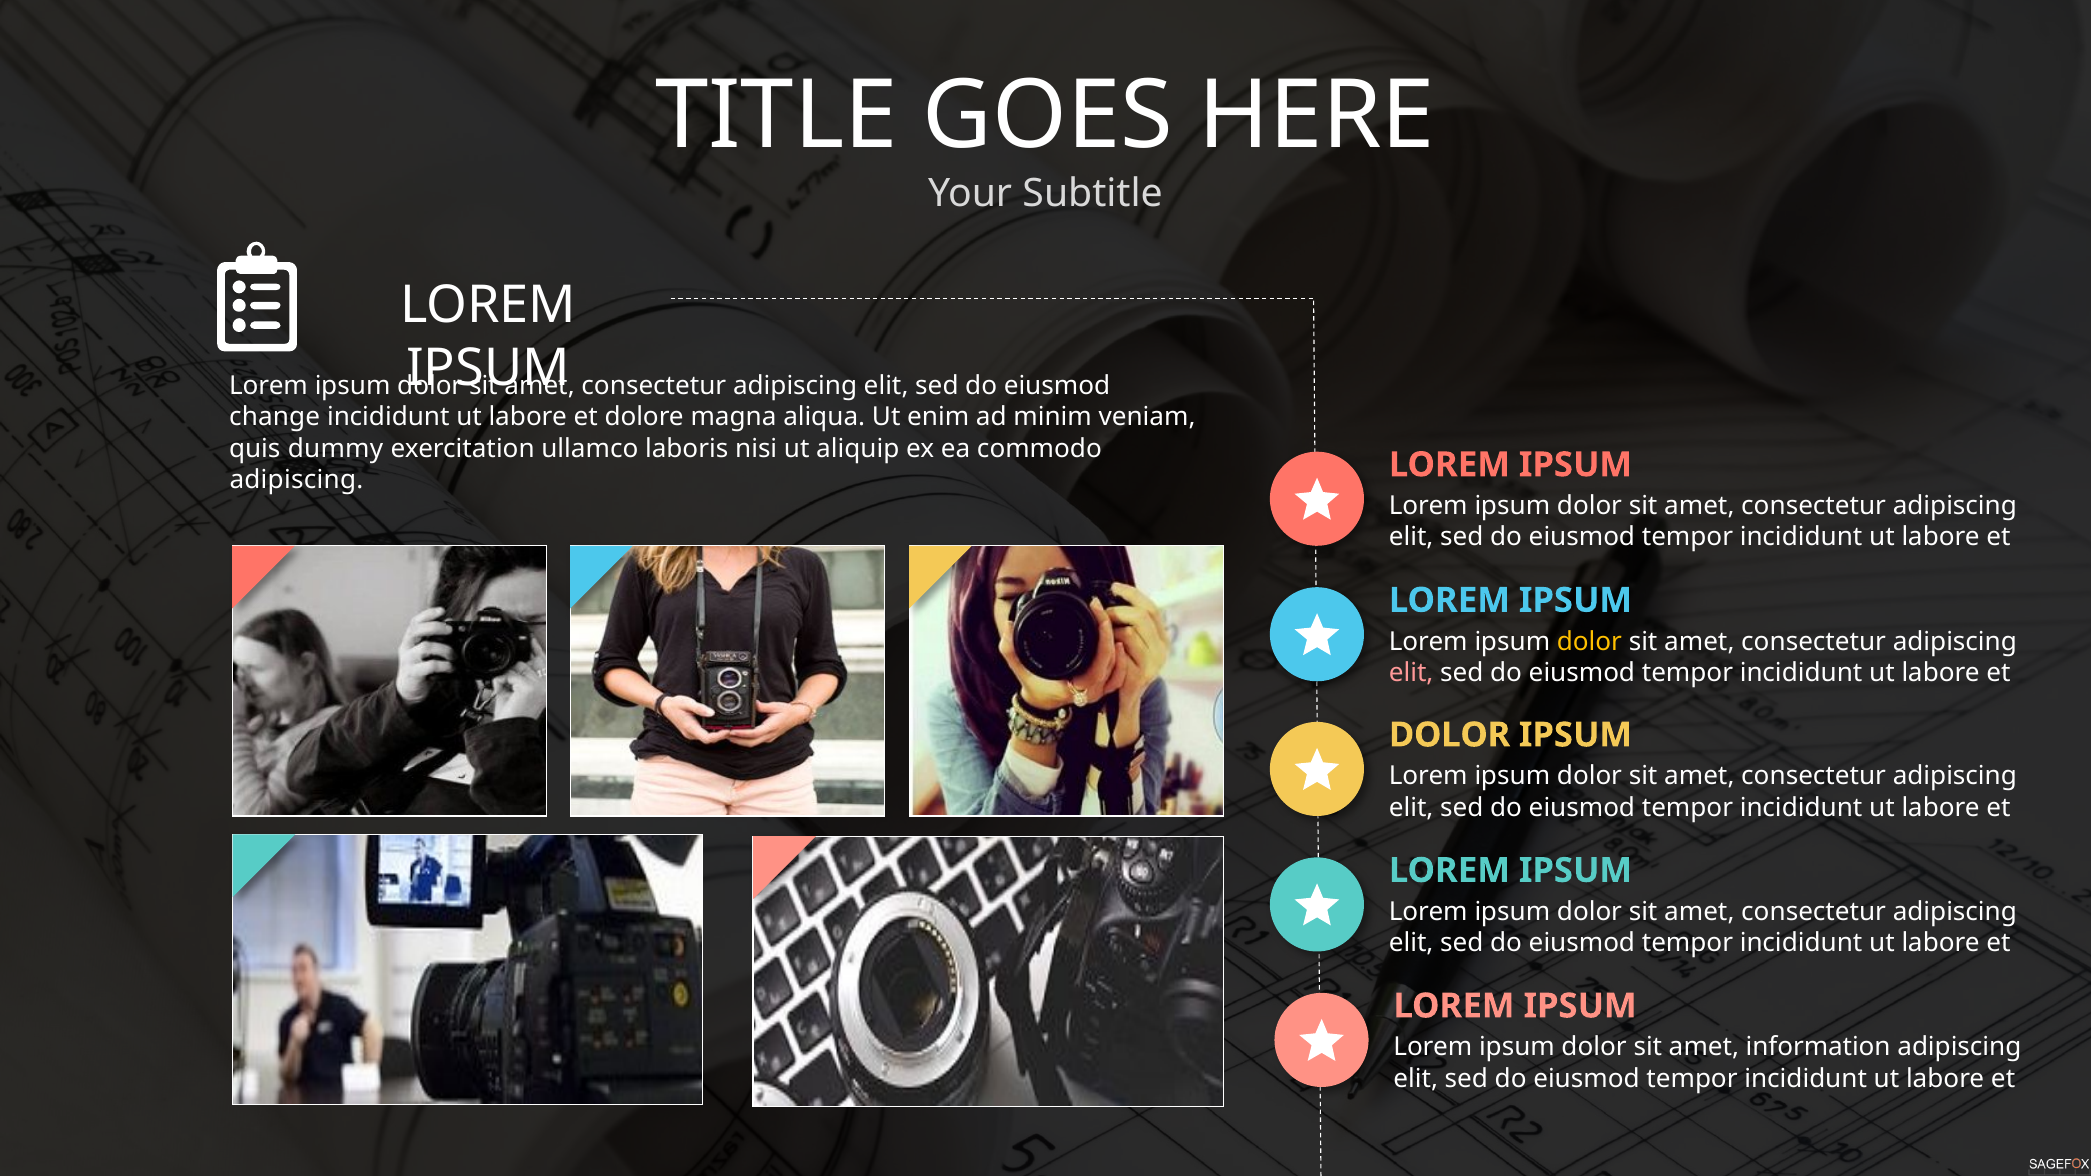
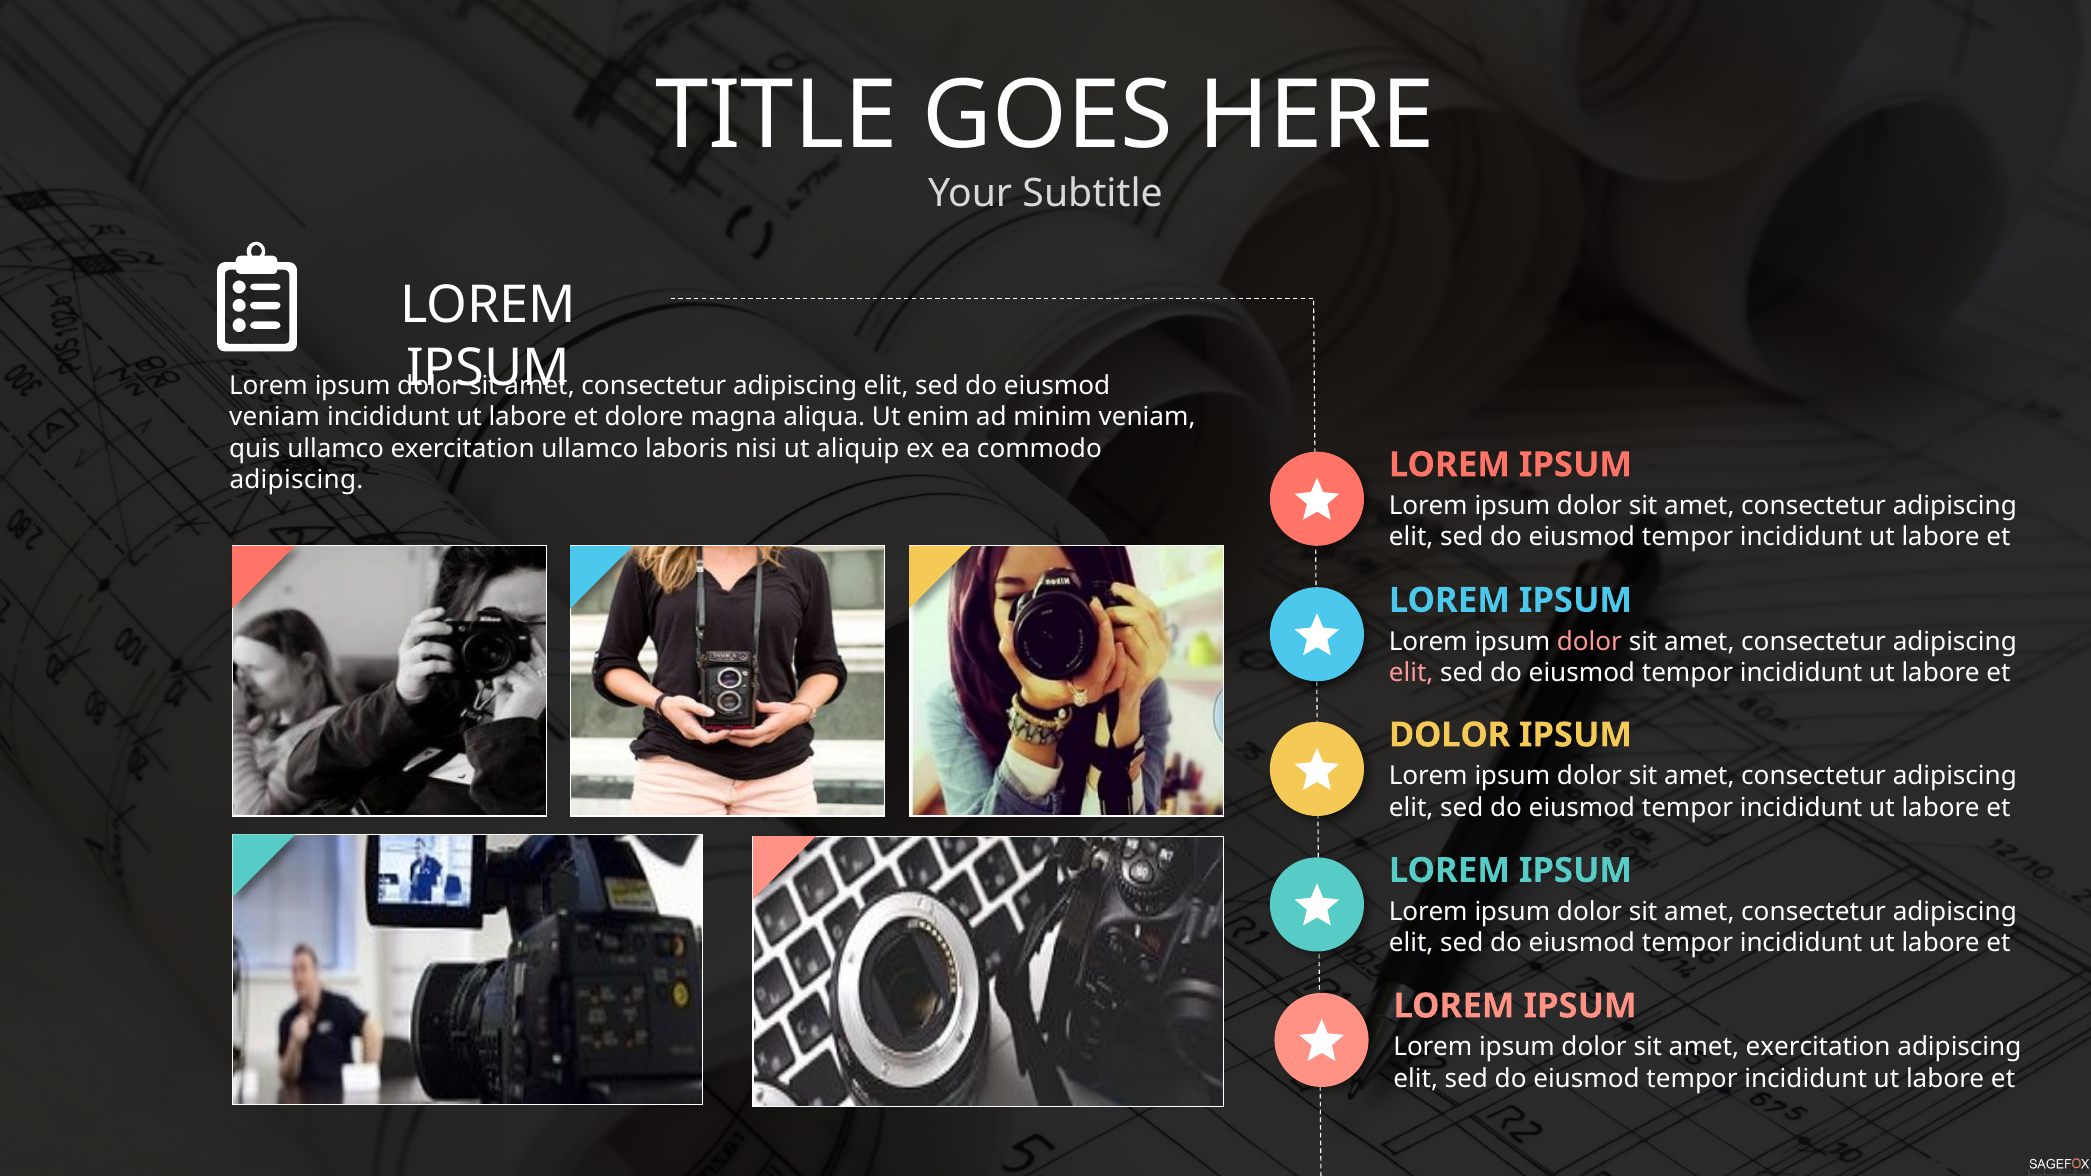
change: change -> veniam (275, 417)
quis dummy: dummy -> ullamco (336, 449)
dolor colour: yellow -> pink (1589, 642)
amet information: information -> exercitation (1818, 1047)
